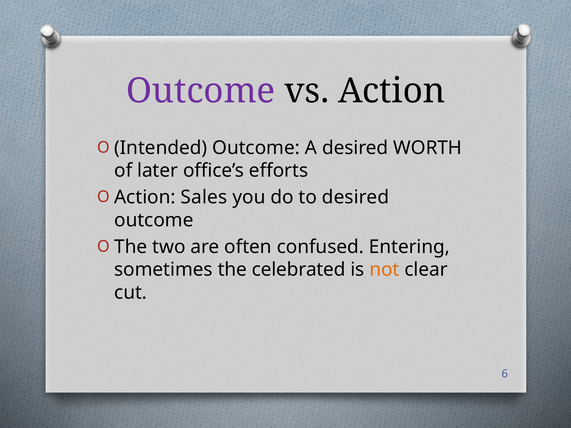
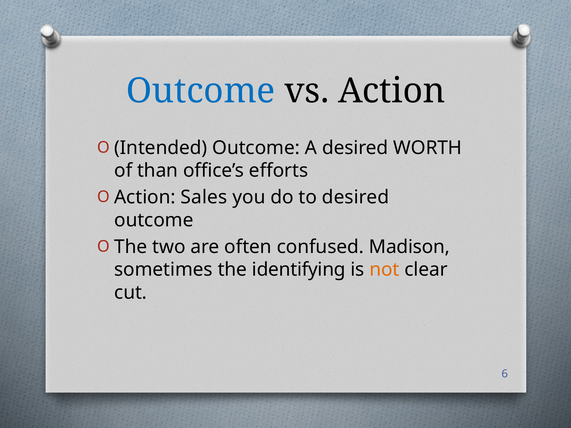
Outcome colour: purple -> blue (201, 91)
later: later -> than (158, 171)
Entering: Entering -> Madison (409, 247)
celebrated: celebrated -> identifying (299, 270)
